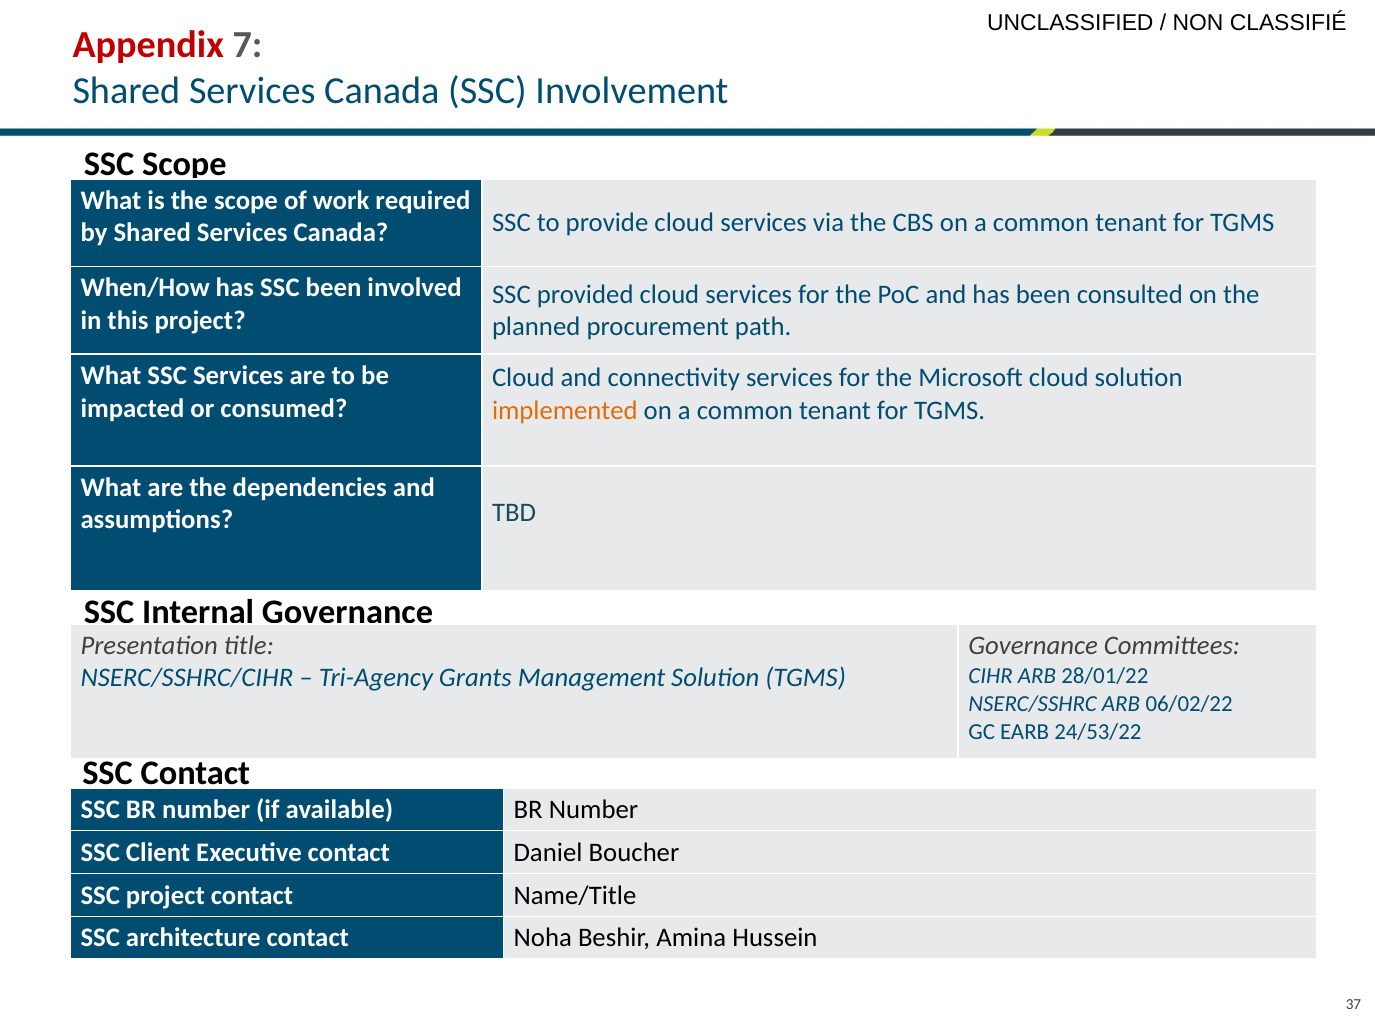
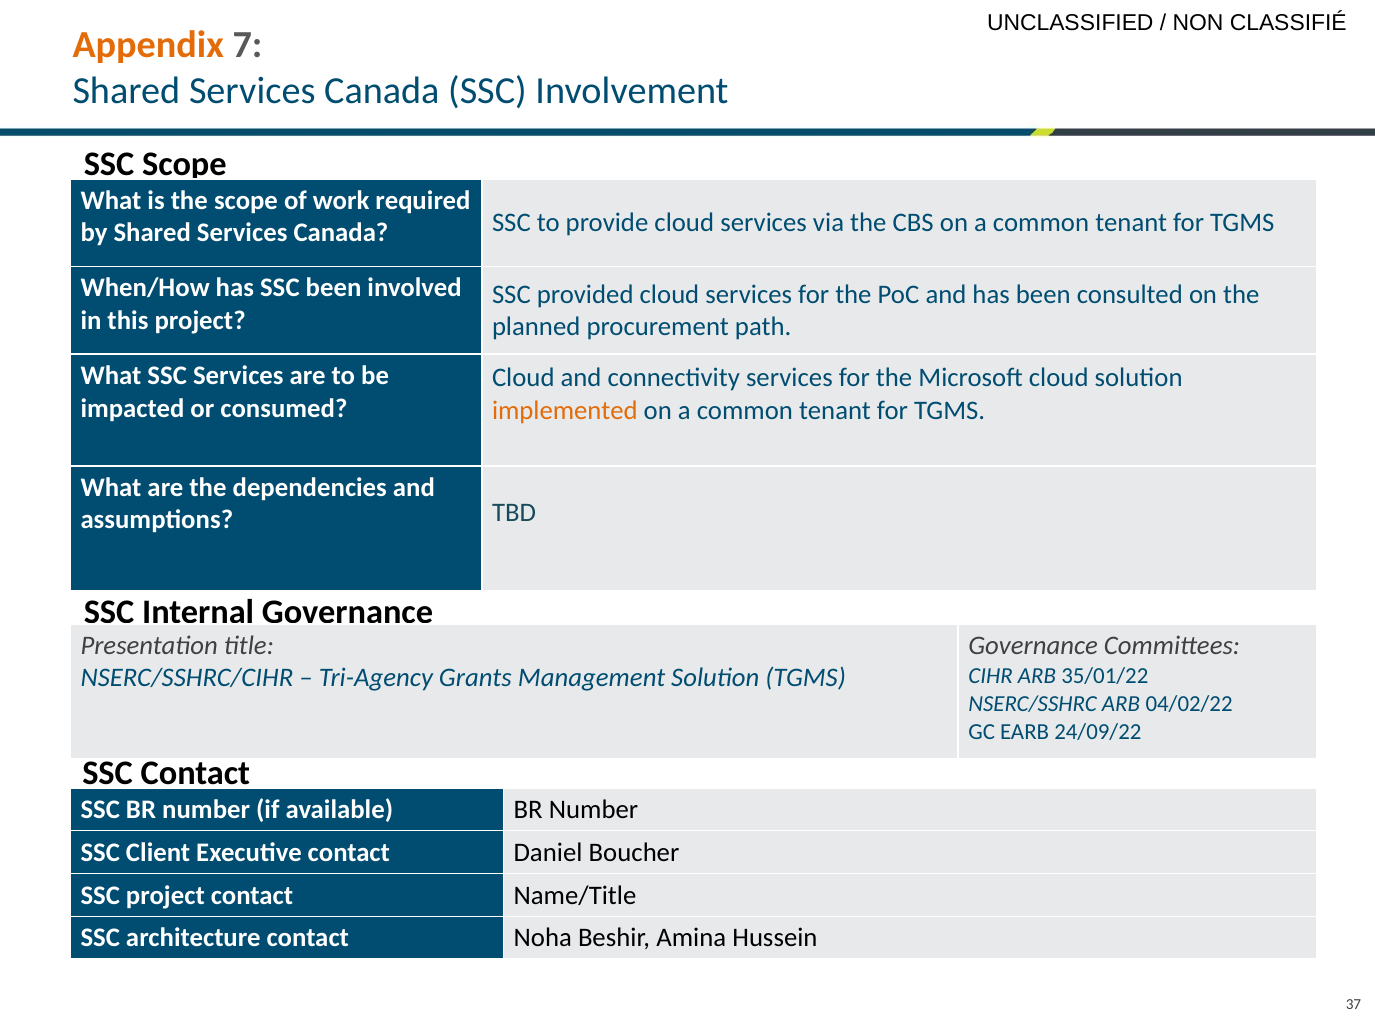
Appendix colour: red -> orange (148, 45)
28/01/22: 28/01/22 -> 35/01/22 (1105, 676)
06/02/22: 06/02/22 -> 04/02/22 (1189, 704)
24/53/22: 24/53/22 -> 24/09/22 (1098, 732)
